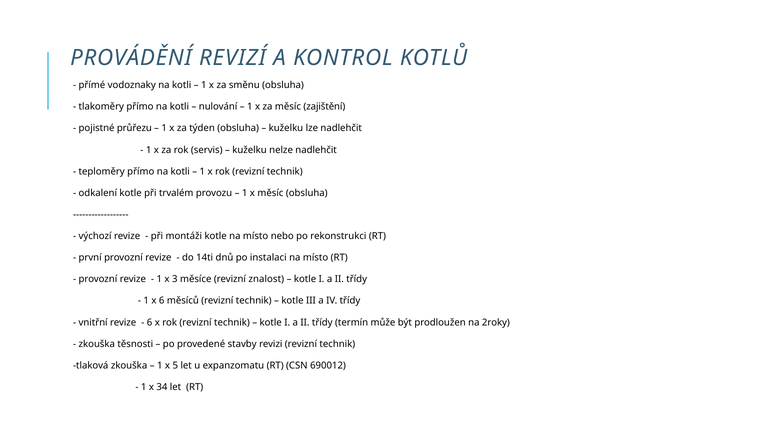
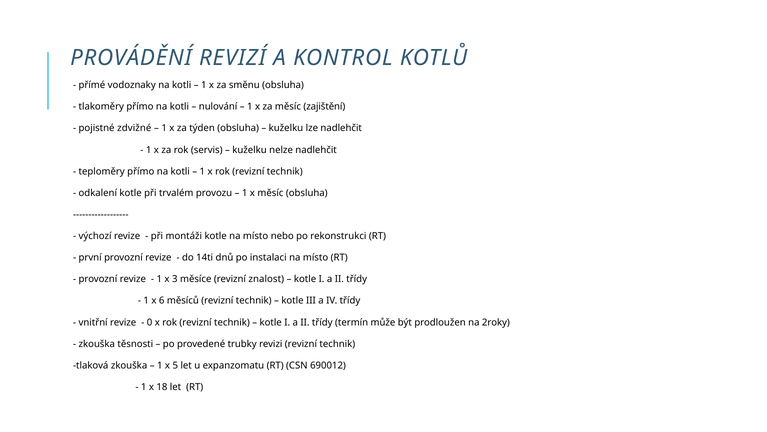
průřezu: průřezu -> zdvižné (134, 128)
6: 6 -> 0 (150, 322)
stavby: stavby -> trubky (242, 343)
34: 34 -> 18 (162, 387)
